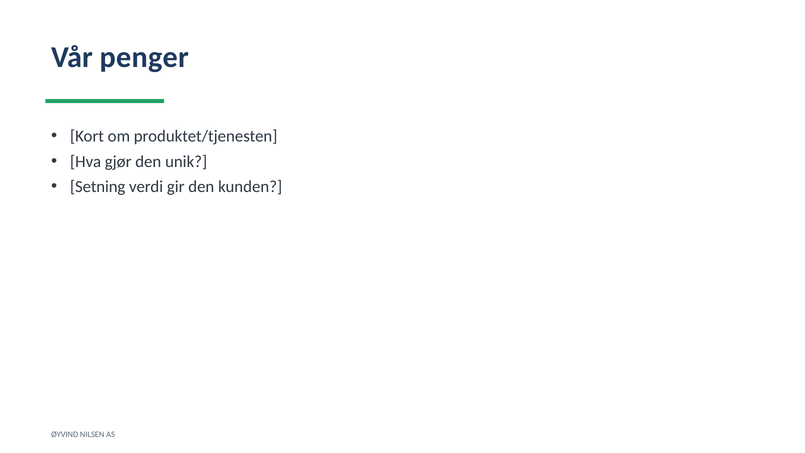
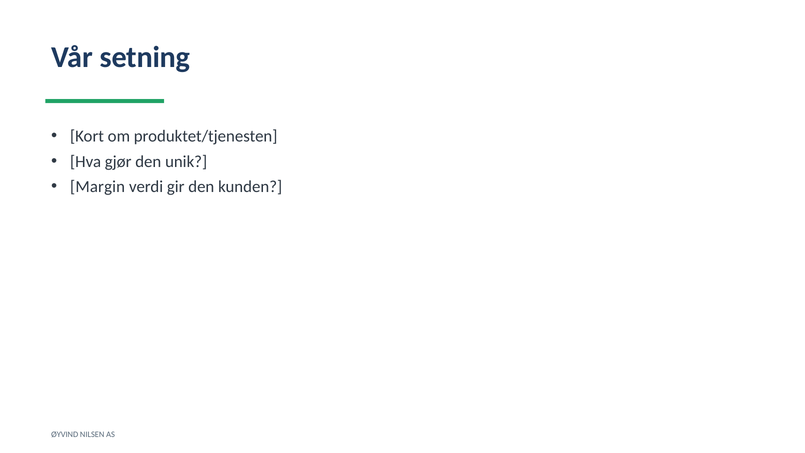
penger: penger -> setning (145, 57)
Setning: Setning -> Margin (98, 187)
